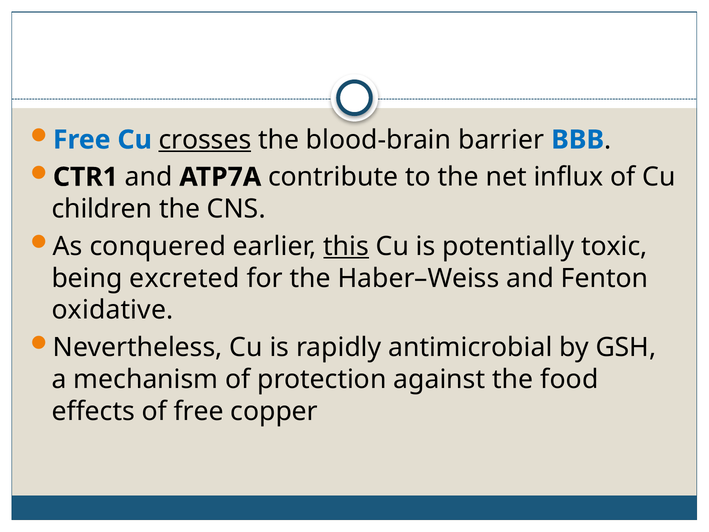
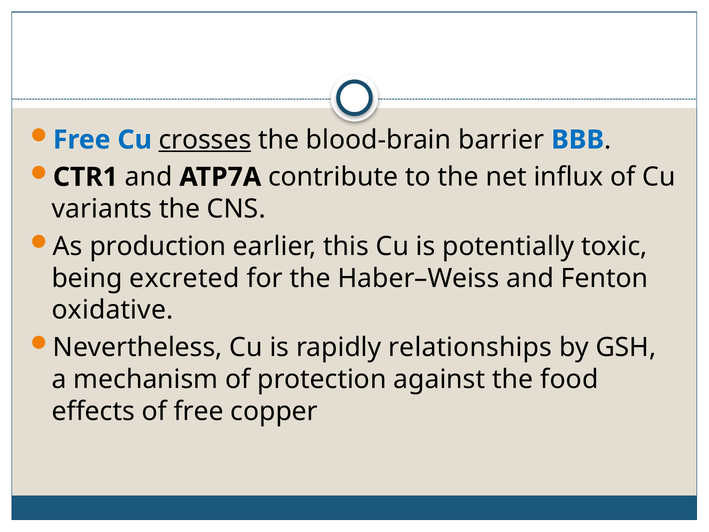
children: children -> variants (102, 209)
conquered: conquered -> production (158, 246)
this underline: present -> none (346, 246)
antimicrobial: antimicrobial -> relationships (470, 347)
